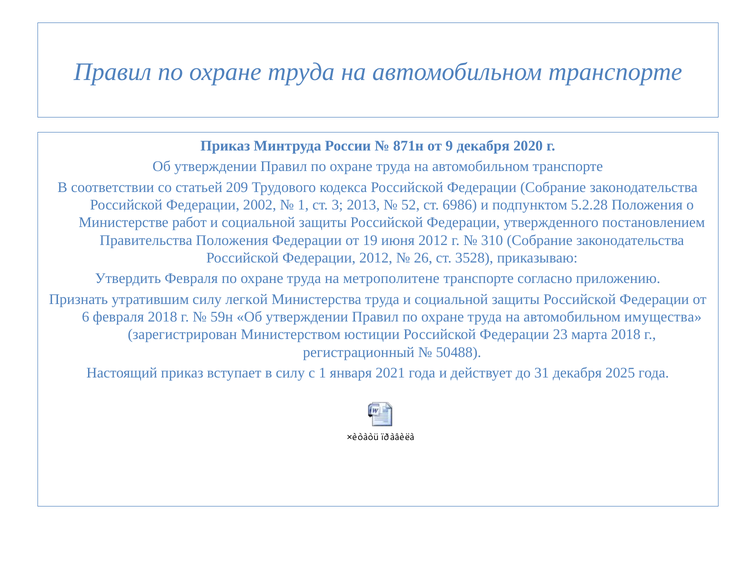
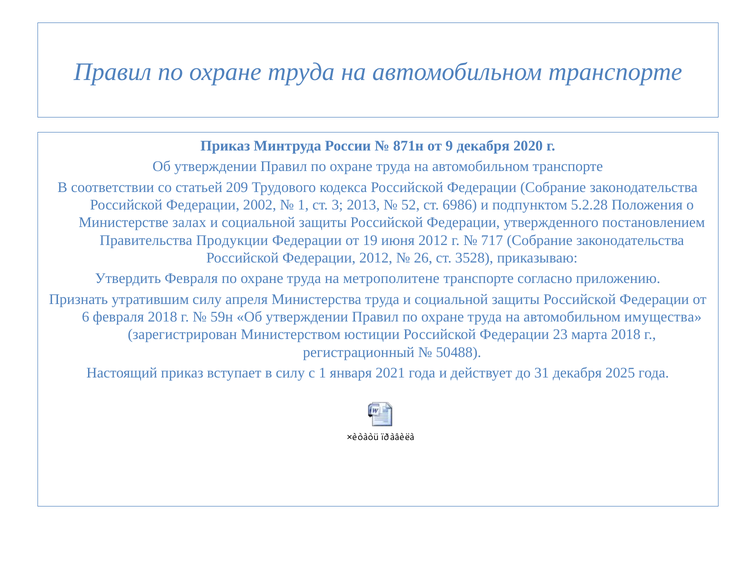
работ: работ -> залах (189, 223)
Правительства Положения: Положения -> Продукции (232, 240)
310: 310 -> 717 (492, 240)
легкой: легкой -> апреля (247, 299)
